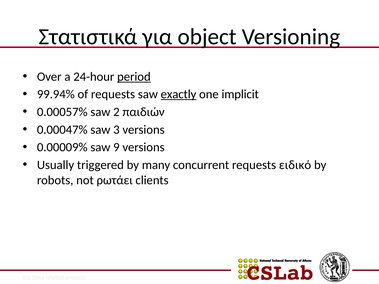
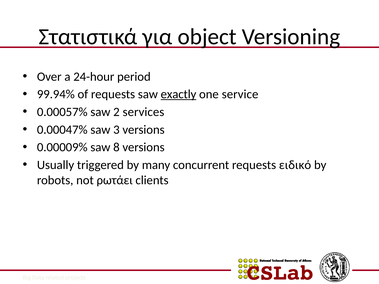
period underline: present -> none (134, 77)
implicit: implicit -> service (240, 94)
παιδιών: παιδιών -> services (143, 112)
9: 9 -> 8 (116, 147)
